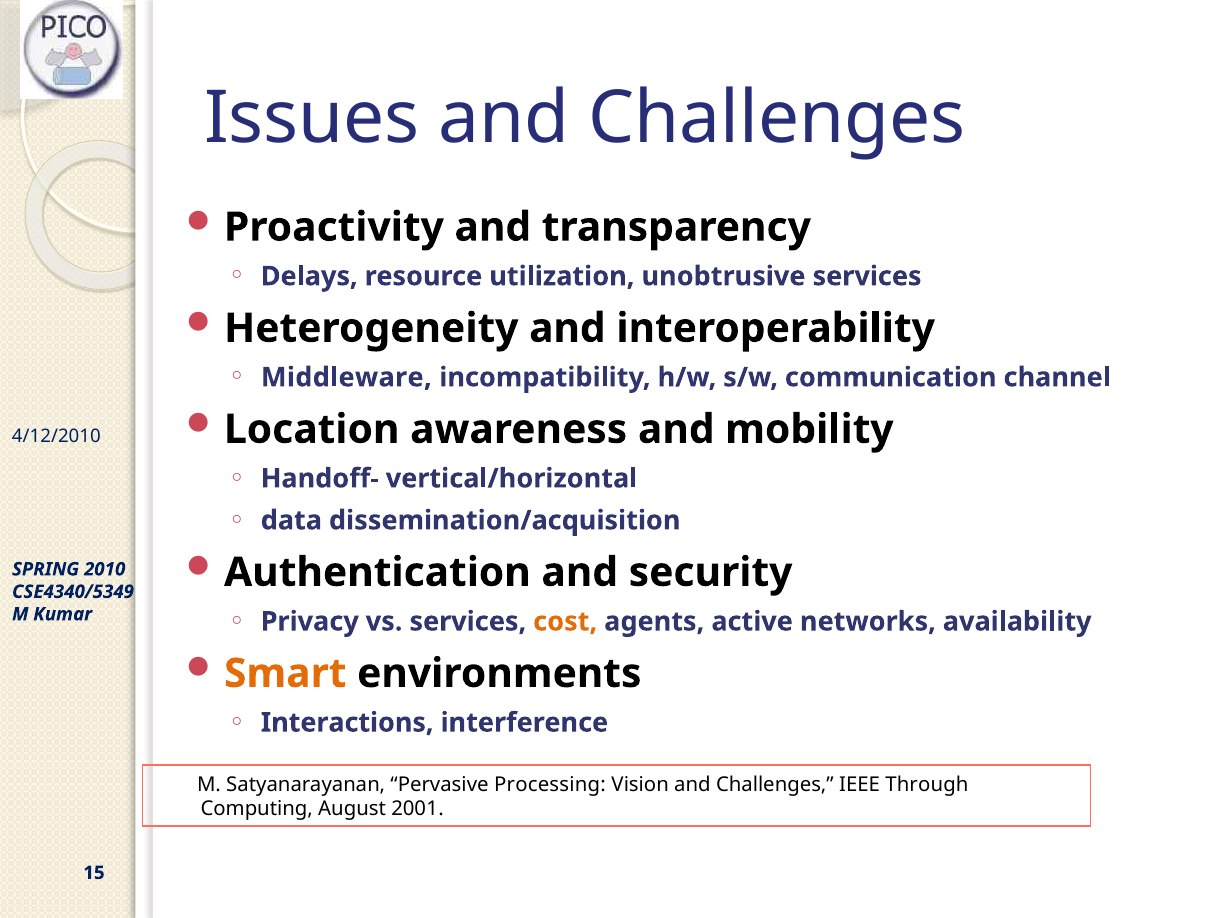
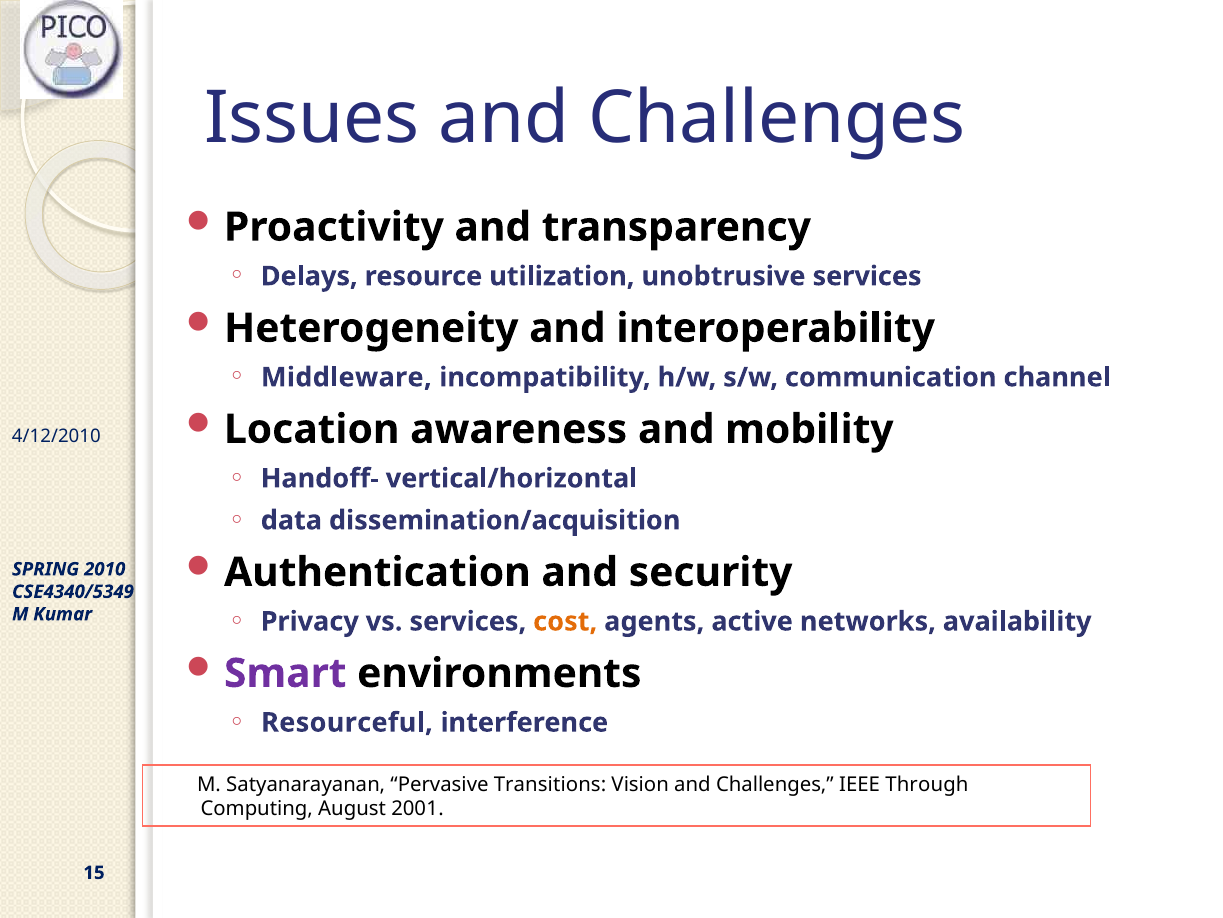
Smart colour: orange -> purple (285, 673)
Interactions: Interactions -> Resourceful (347, 722)
Processing: Processing -> Transitions (550, 784)
